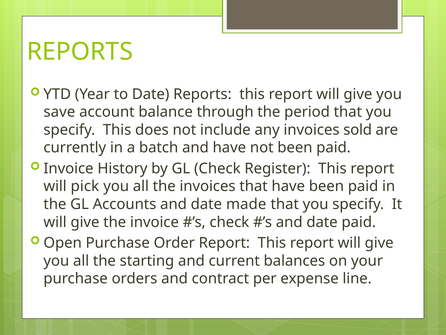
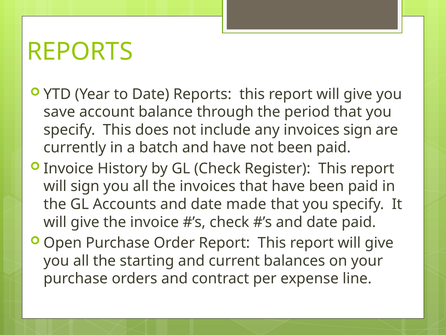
invoices sold: sold -> sign (358, 130)
will pick: pick -> sign (85, 186)
